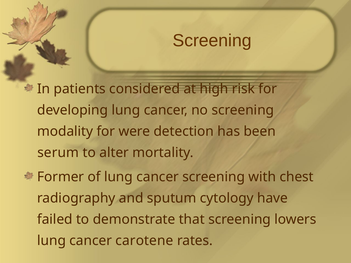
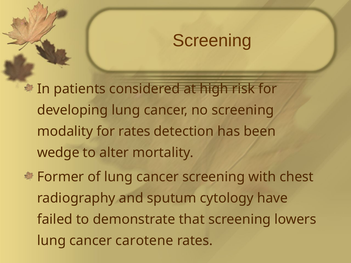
for were: were -> rates (134, 132)
serum: serum -> wedge (58, 153)
